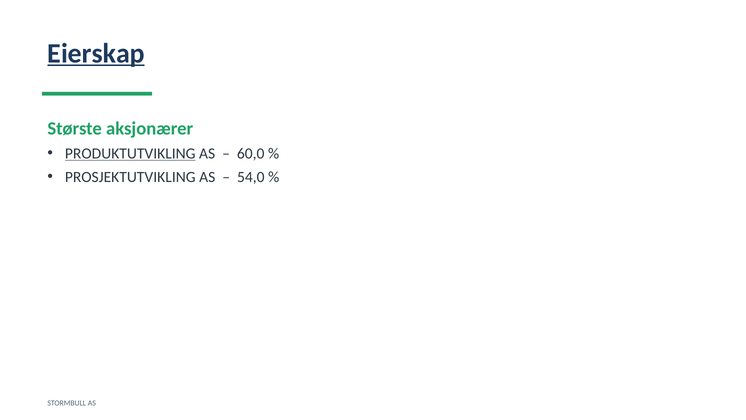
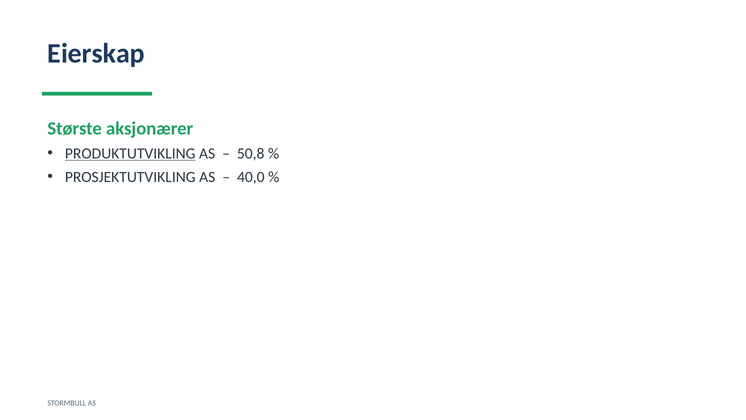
Eierskap underline: present -> none (96, 53)
60,0: 60,0 -> 50,8 (251, 153)
54,0: 54,0 -> 40,0 (251, 177)
